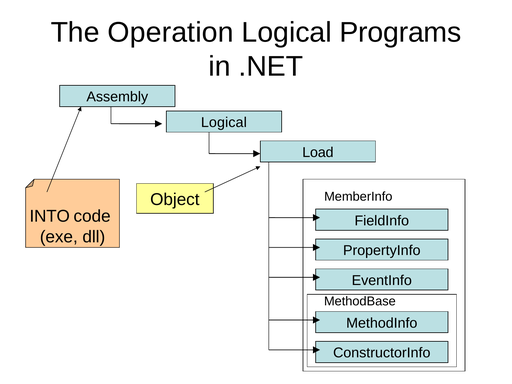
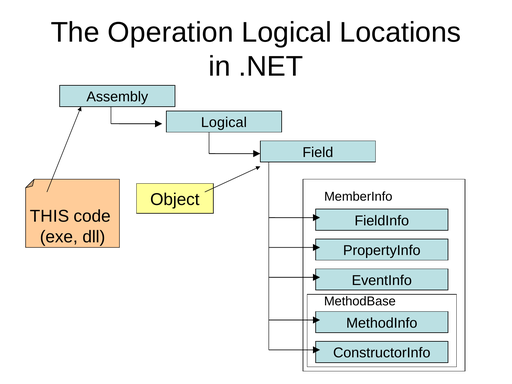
Programs: Programs -> Locations (400, 32)
Load: Load -> Field (318, 152)
INTO: INTO -> THIS (49, 216)
